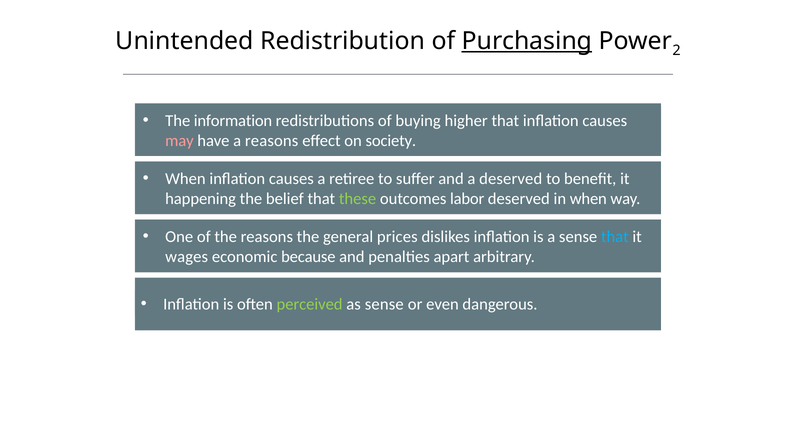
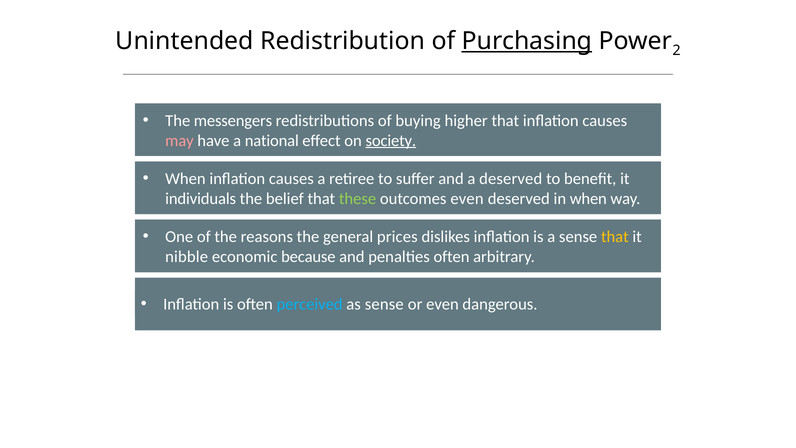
information: information -> messengers (233, 121)
a reasons: reasons -> national (272, 140)
society underline: none -> present (391, 140)
happening: happening -> individuals (201, 198)
outcomes labor: labor -> even (467, 198)
that colour: light blue -> yellow (615, 237)
wages: wages -> nibble (187, 257)
penalties apart: apart -> often (452, 257)
perceived colour: light green -> light blue (310, 304)
